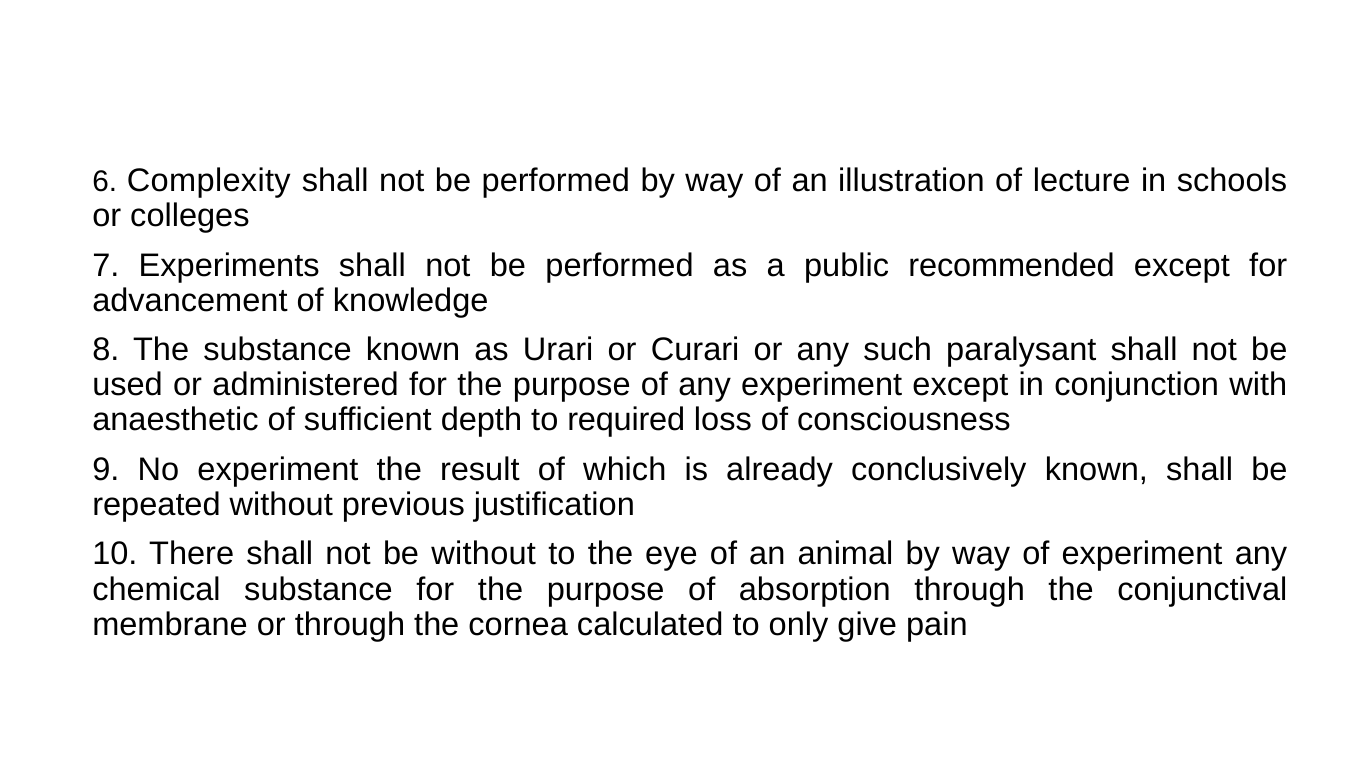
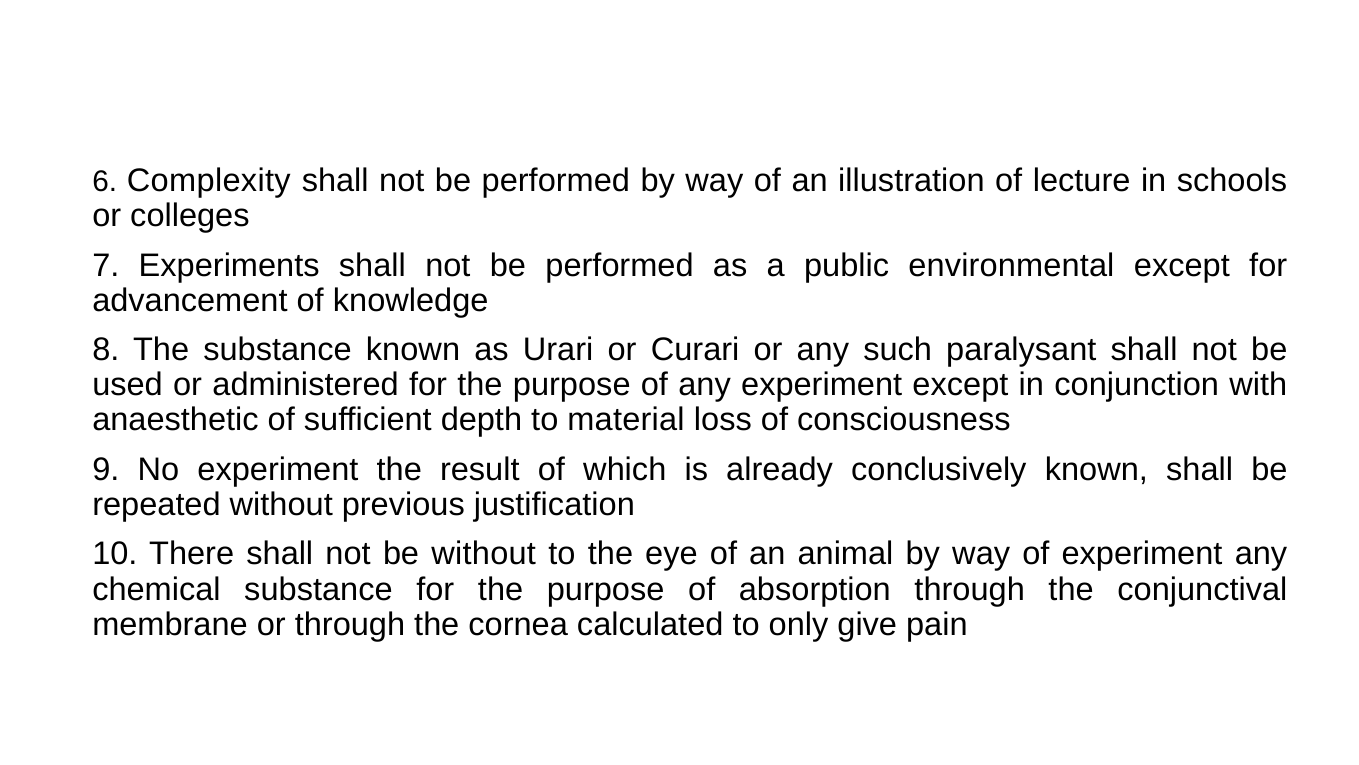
recommended: recommended -> environmental (1011, 265)
required: required -> material (626, 420)
